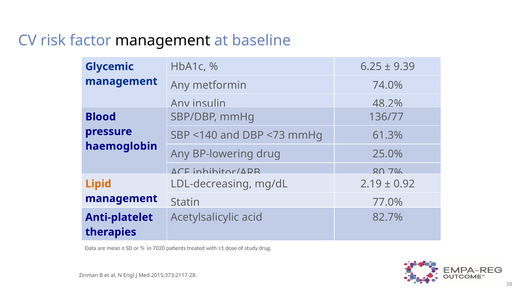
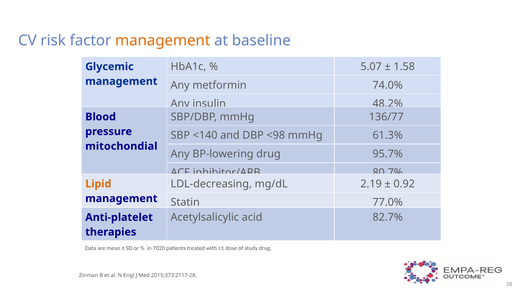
management colour: black -> orange (163, 41)
6.25: 6.25 -> 5.07 (371, 67)
9.39: 9.39 -> 1.58 (404, 67)
<73: <73 -> <98 (276, 136)
haemoglobin: haemoglobin -> mitochondial (121, 146)
25.0%: 25.0% -> 95.7% (388, 154)
